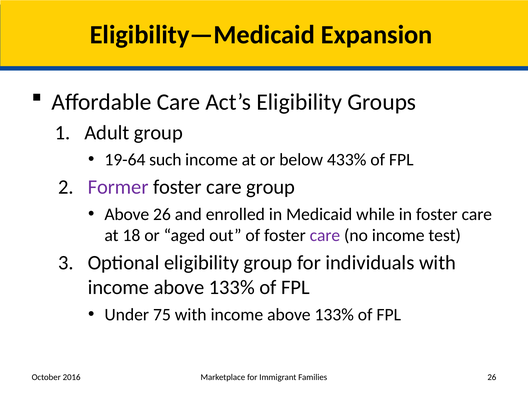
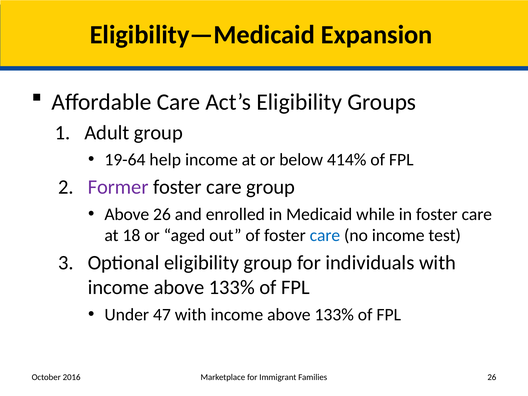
such: such -> help (165, 160)
433%: 433% -> 414% (347, 160)
care colour: purple -> blue (325, 235)
75: 75 -> 47 (162, 315)
